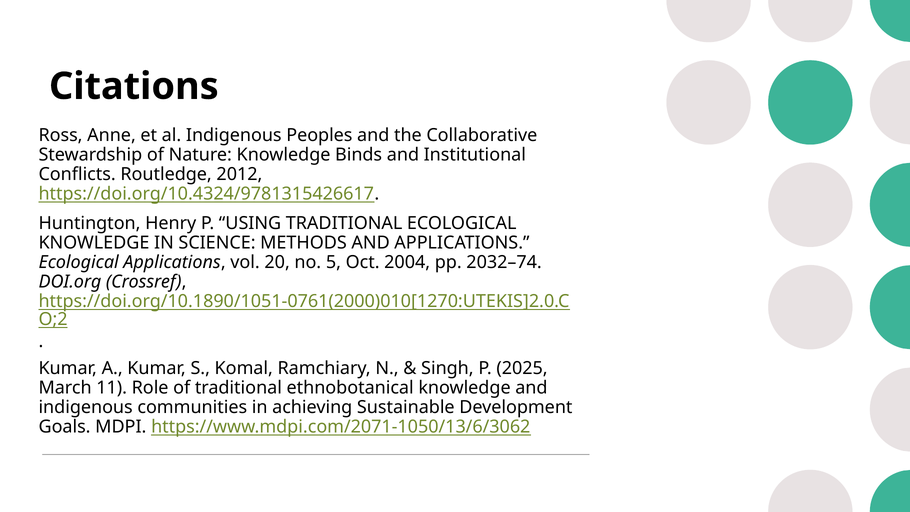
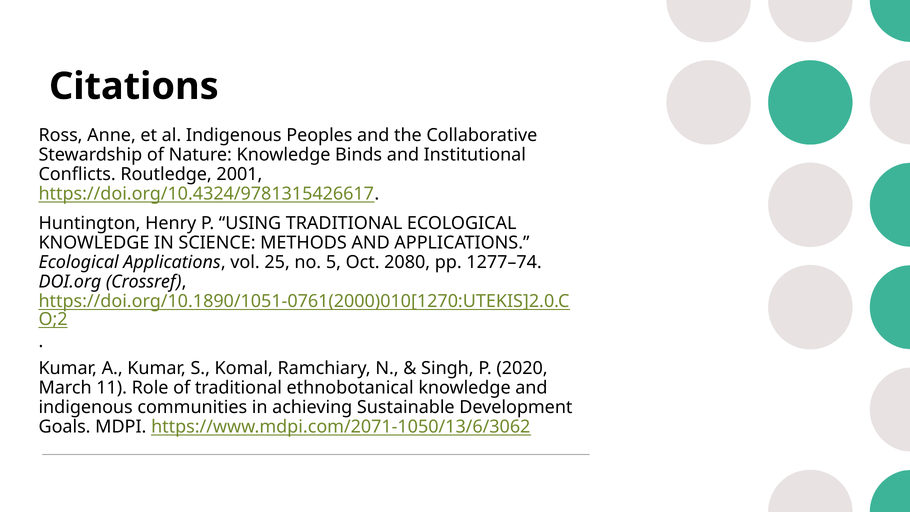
2012: 2012 -> 2001 (239, 174)
20: 20 -> 25 (277, 262)
2004: 2004 -> 2080 (407, 262)
2032–74: 2032–74 -> 1277–74 (504, 262)
2025: 2025 -> 2020 (522, 368)
